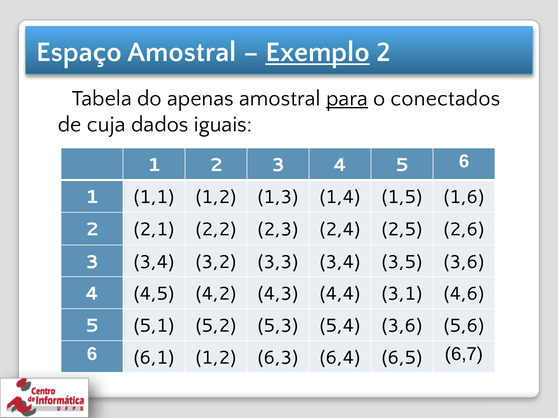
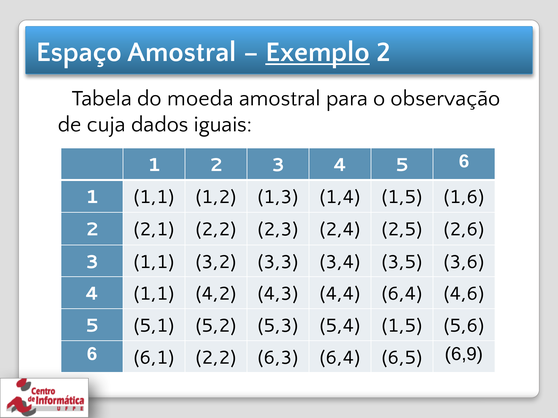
apenas: apenas -> moeda (200, 99)
para underline: present -> none (347, 99)
conectados: conectados -> observação (446, 99)
3 3,4: 3,4 -> 1,1 (154, 262)
4 4,5: 4,5 -> 1,1 (154, 294)
4,4 3,1: 3,1 -> 6,4 (402, 294)
5,4 3,6: 3,6 -> 1,5 (402, 326)
6,1 1,2: 1,2 -> 2,2 (216, 358)
6,7: 6,7 -> 6,9 (464, 354)
